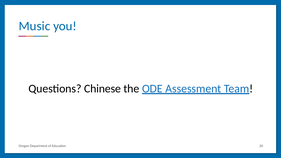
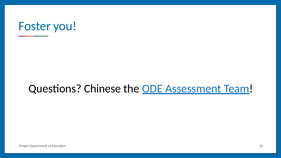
Music: Music -> Foster (35, 26)
